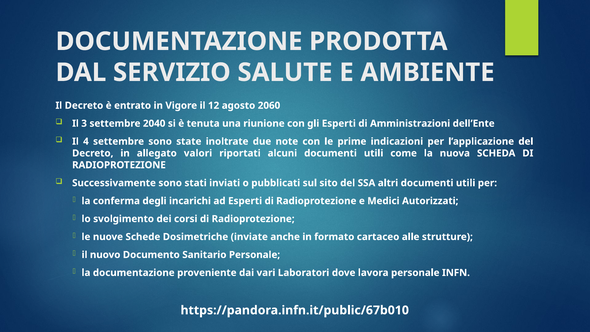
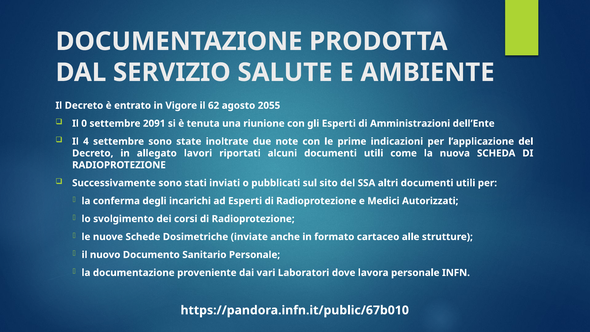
12: 12 -> 62 (214, 105)
2060: 2060 -> 2055 (269, 105)
3: 3 -> 0 (84, 123)
2040: 2040 -> 2091 (154, 123)
valori: valori -> lavori (198, 153)
